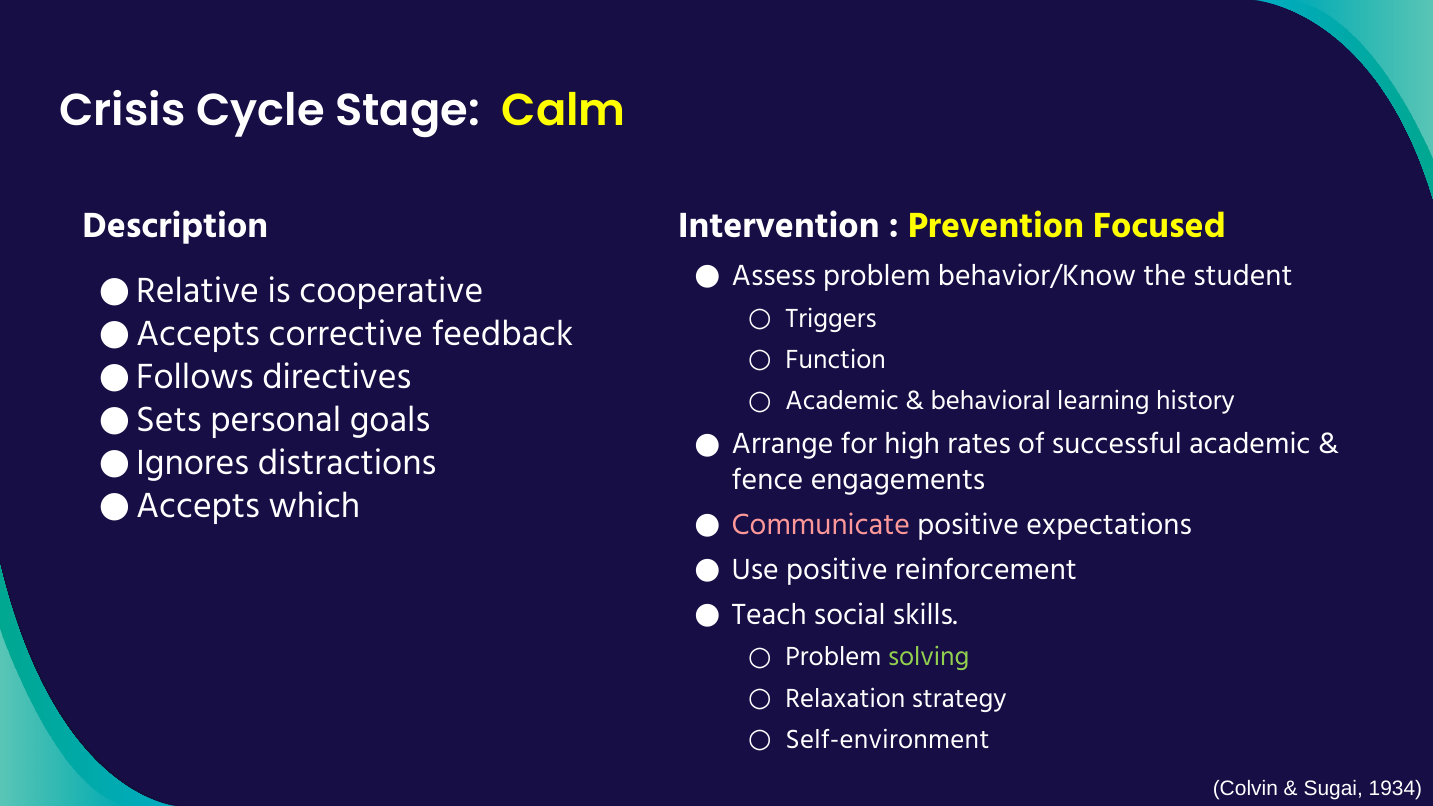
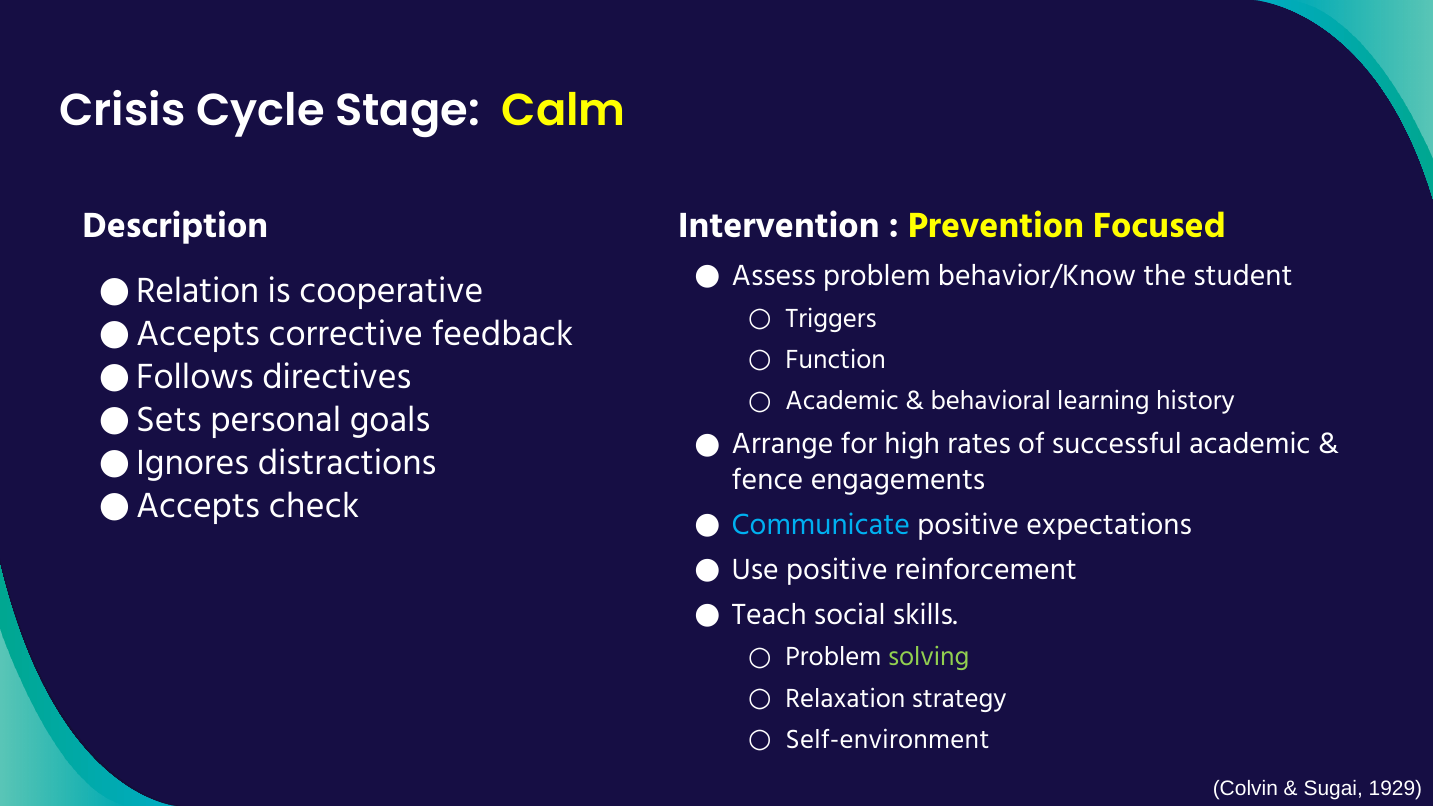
Relative: Relative -> Relation (198, 290)
which: which -> check (314, 505)
Communicate colour: pink -> light blue (821, 525)
1934: 1934 -> 1929 (1395, 789)
